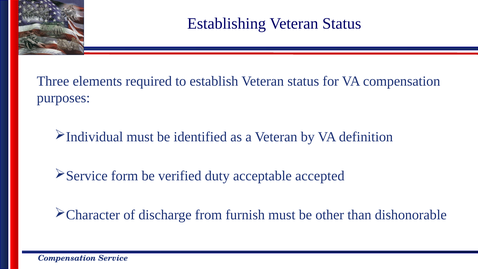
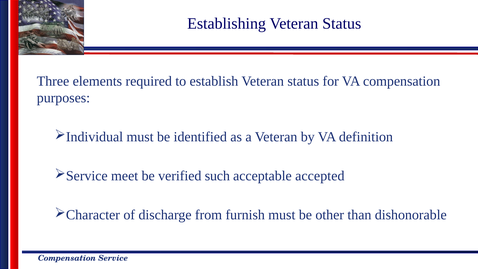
form: form -> meet (125, 176)
duty: duty -> such (217, 176)
